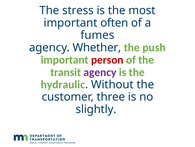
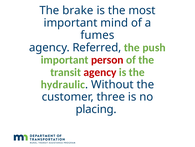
stress: stress -> brake (78, 10)
often: often -> mind (114, 23)
Whether: Whether -> Referred (97, 47)
agency colour: purple -> red (100, 72)
slightly: slightly -> placing (96, 109)
